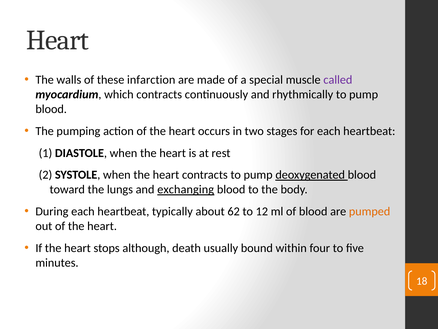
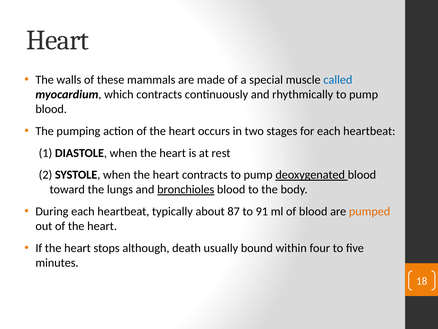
infarction: infarction -> mammals (151, 80)
called colour: purple -> blue (338, 80)
exchanging: exchanging -> bronchioles (186, 189)
62: 62 -> 87 (234, 211)
12: 12 -> 91 (262, 211)
